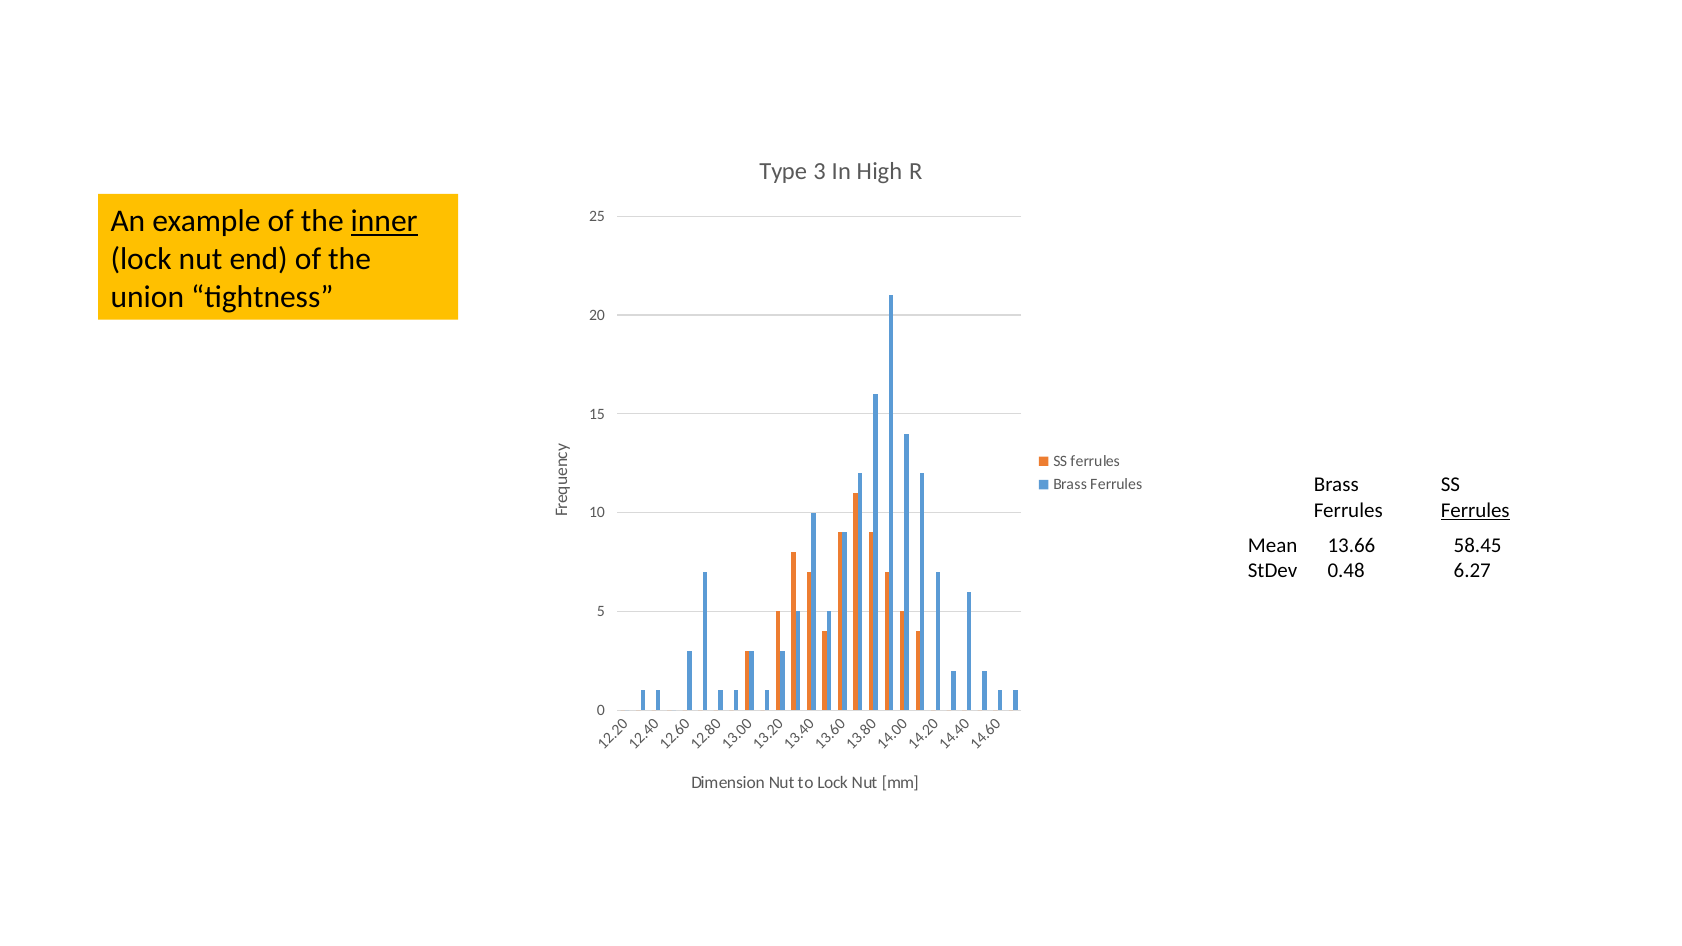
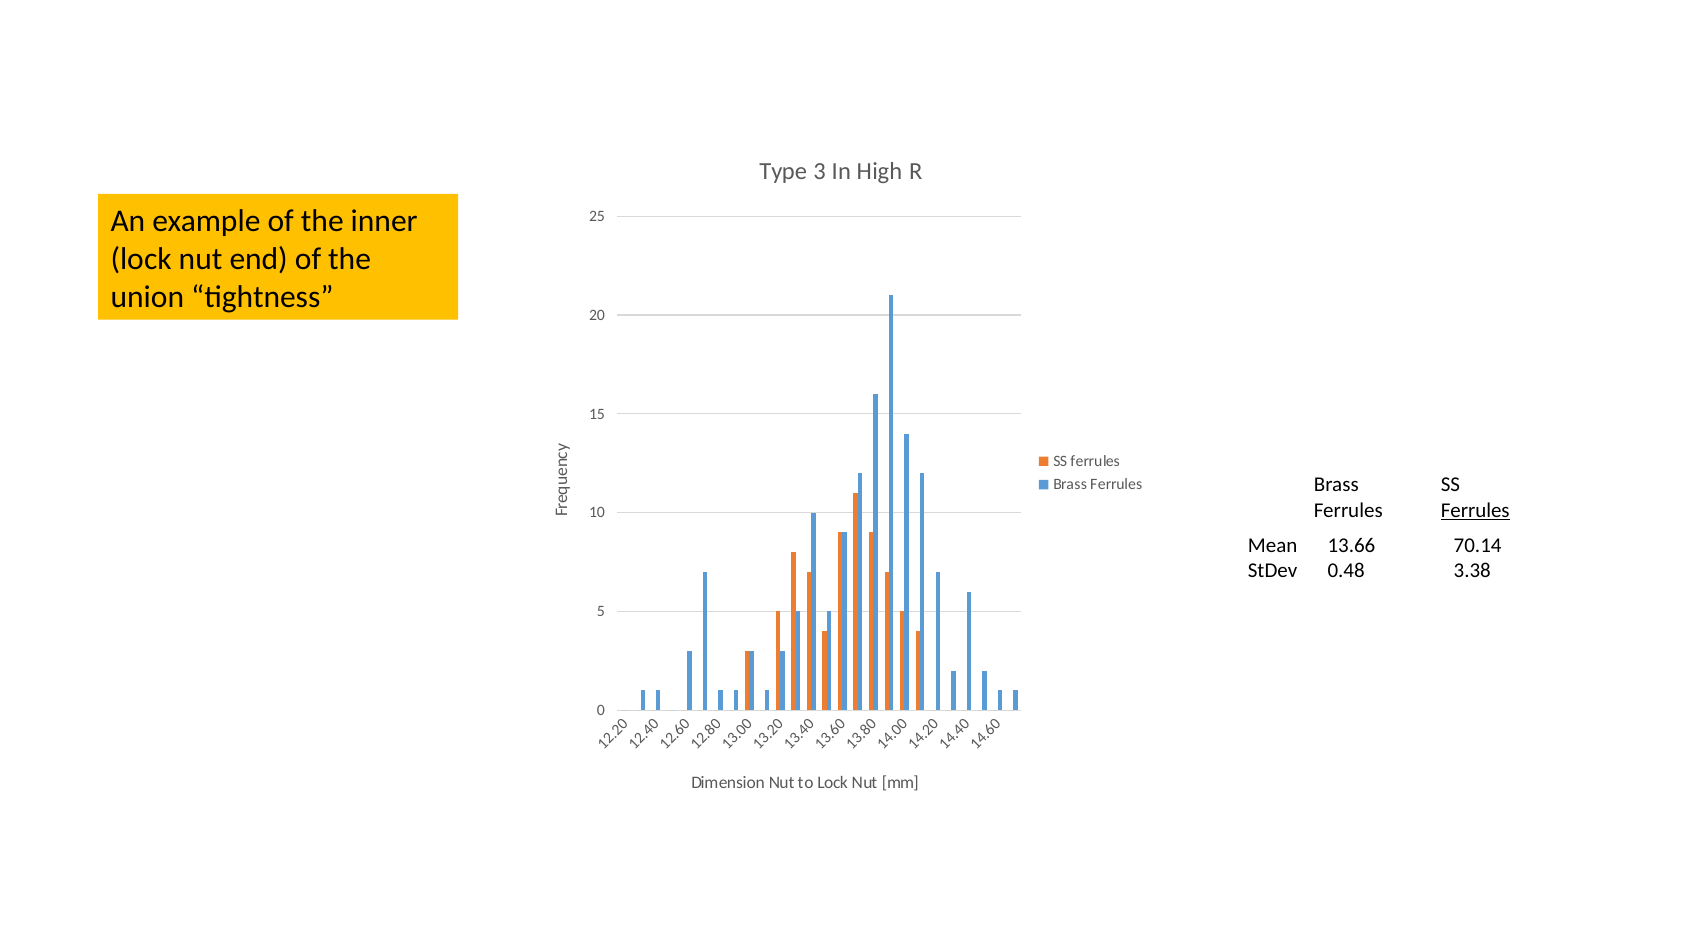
inner underline: present -> none (384, 221)
58.45: 58.45 -> 70.14 (1478, 545)
6.27: 6.27 -> 3.38 (1472, 571)
